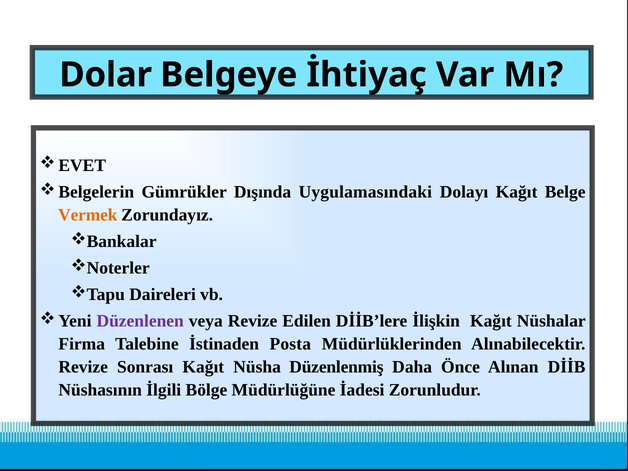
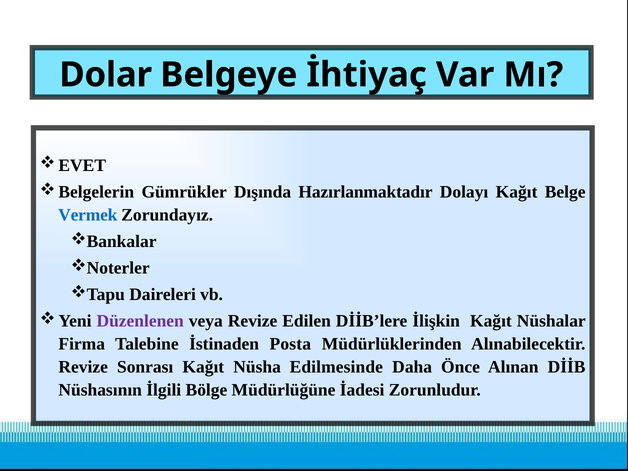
Uygulamasındaki: Uygulamasındaki -> Hazırlanmaktadır (366, 192)
Vermek colour: orange -> blue (88, 215)
Düzenlenmiş: Düzenlenmiş -> Edilmesinde (336, 367)
